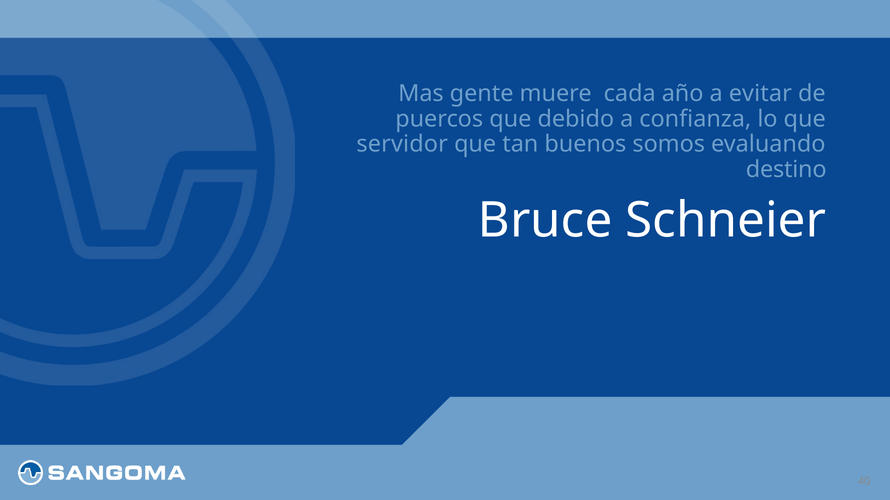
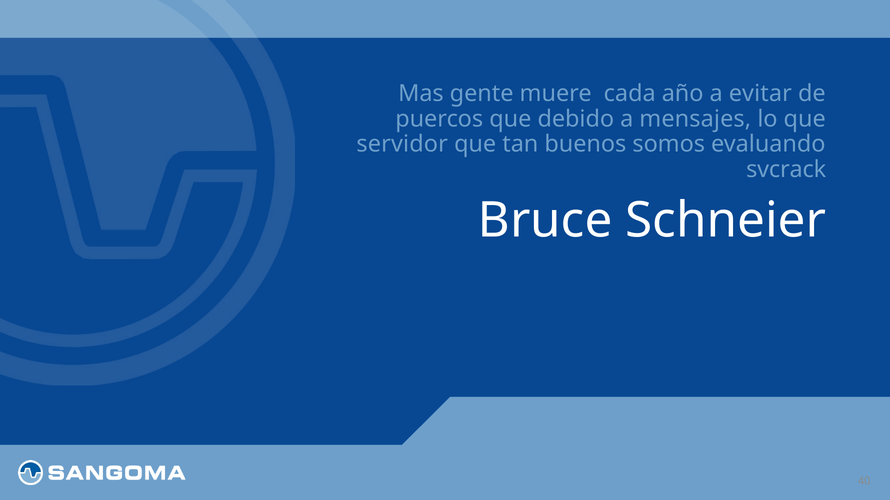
confianza: confianza -> mensajes (695, 119)
destino: destino -> svcrack (786, 170)
